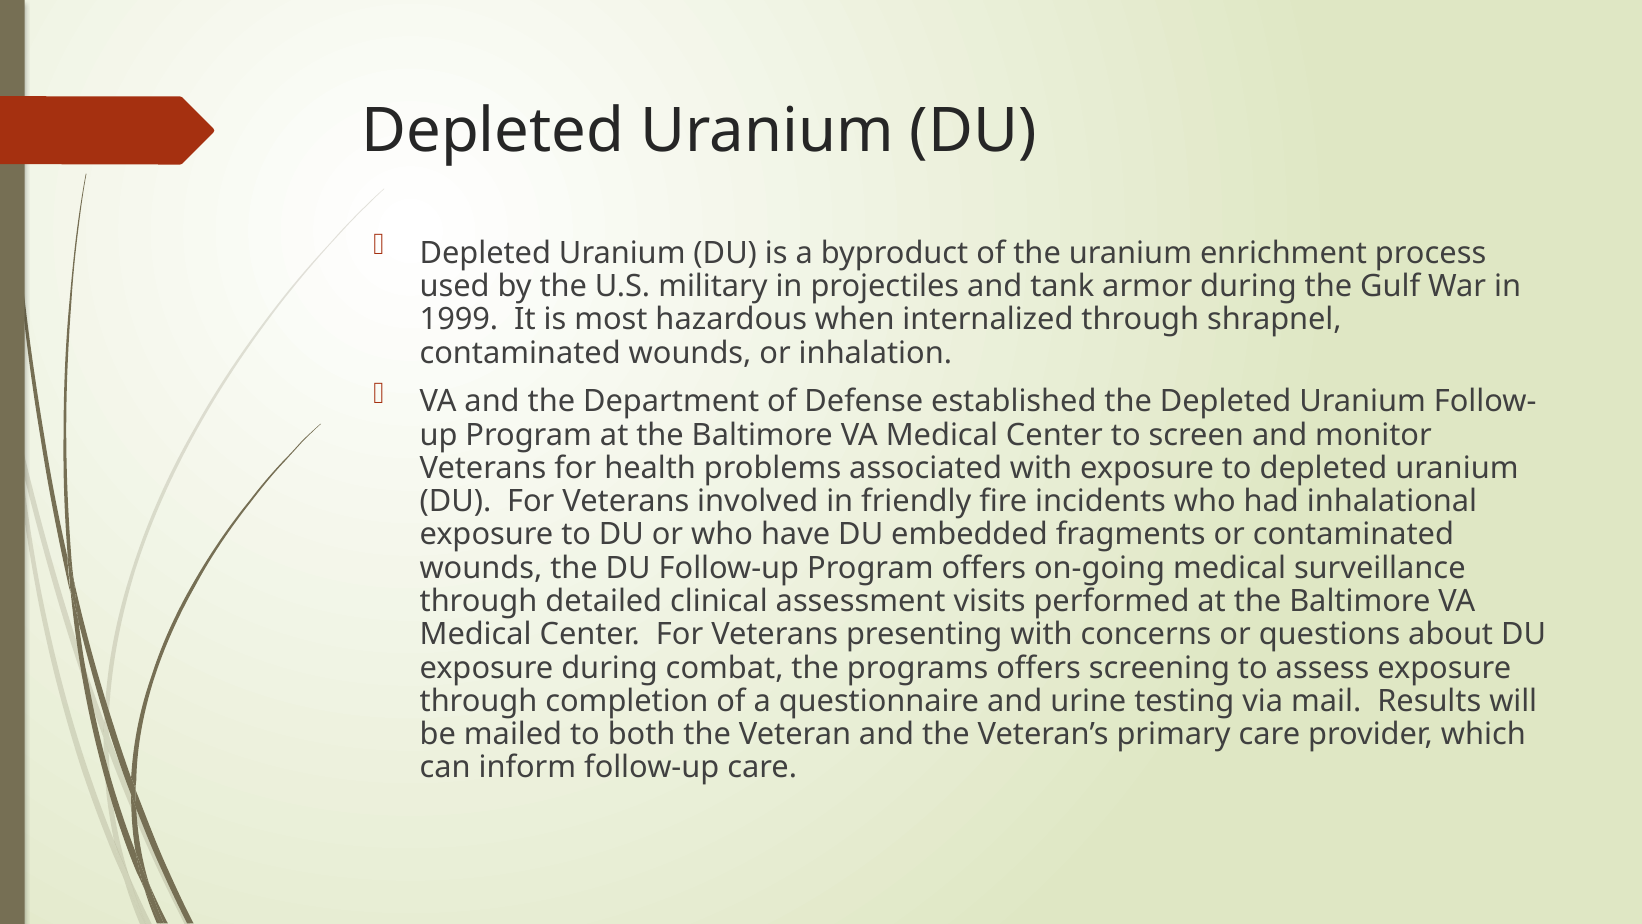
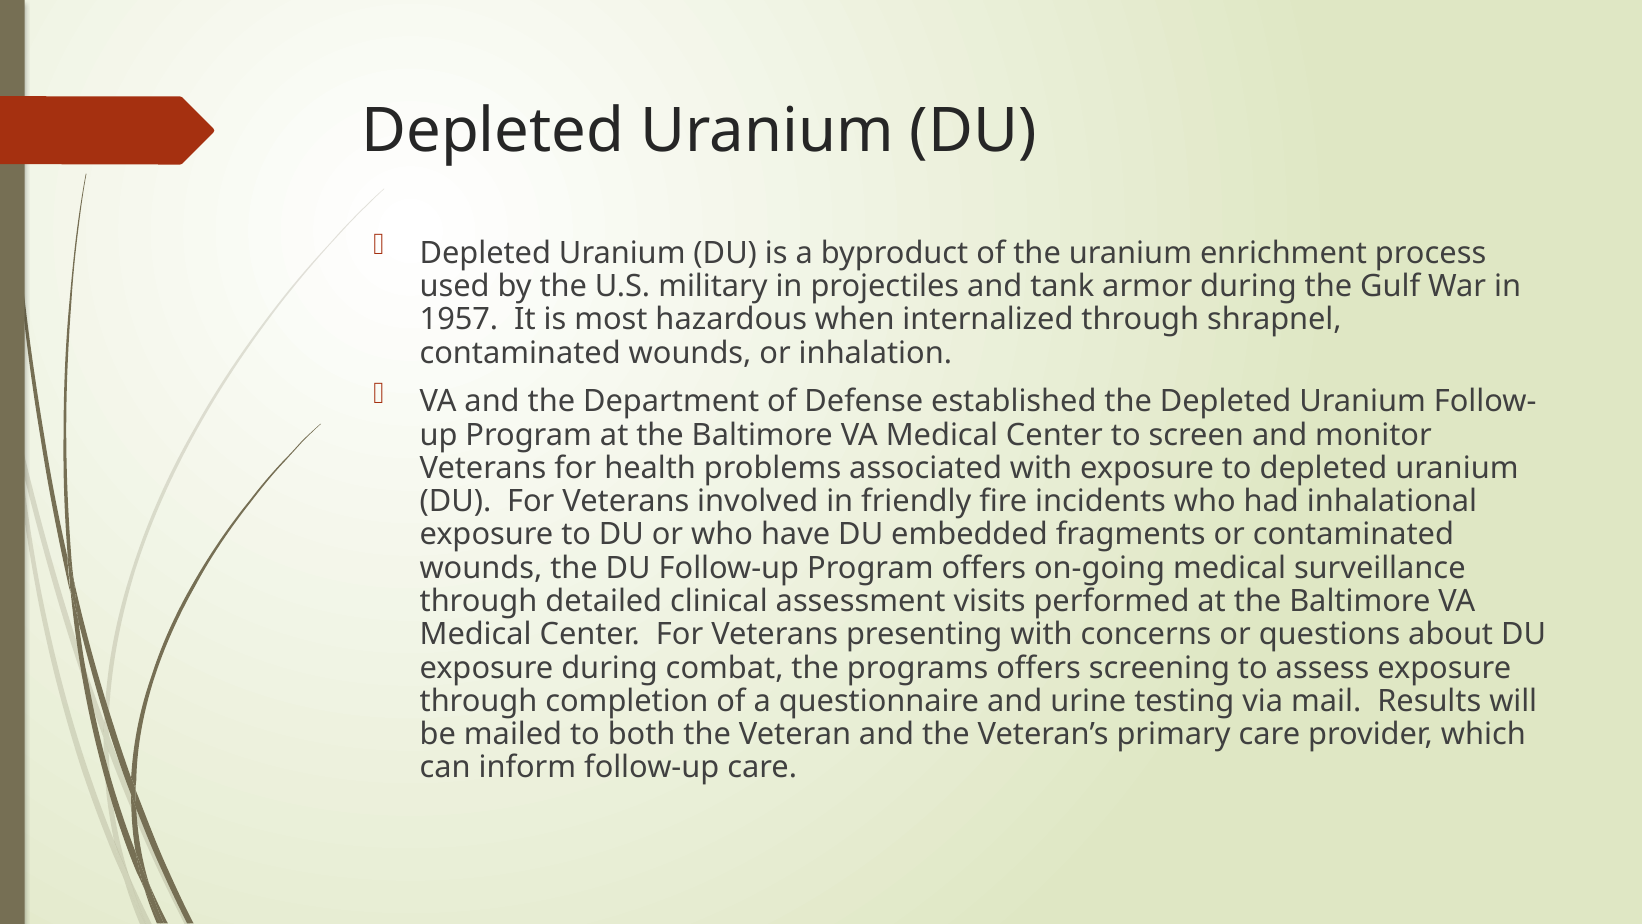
1999: 1999 -> 1957 (459, 320)
